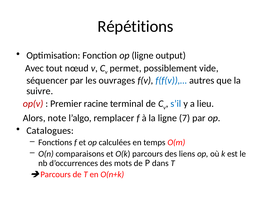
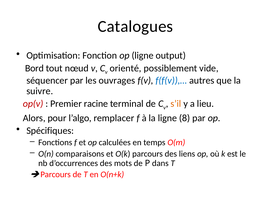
Répétitions: Répétitions -> Catalogues (135, 26)
Avec: Avec -> Bord (34, 68)
permet: permet -> orienté (126, 68)
s’il colour: blue -> orange (176, 103)
note: note -> pour (57, 118)
7: 7 -> 8 (185, 118)
Catalogues: Catalogues -> Spécifiques (50, 130)
